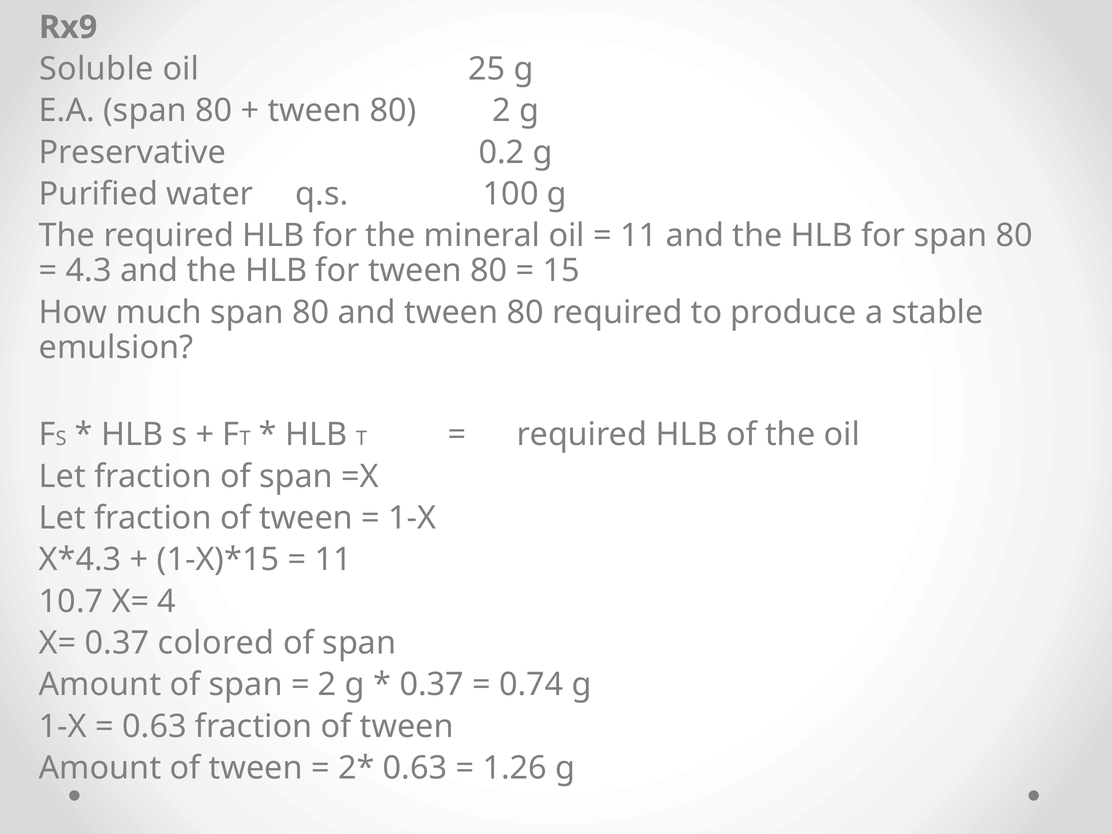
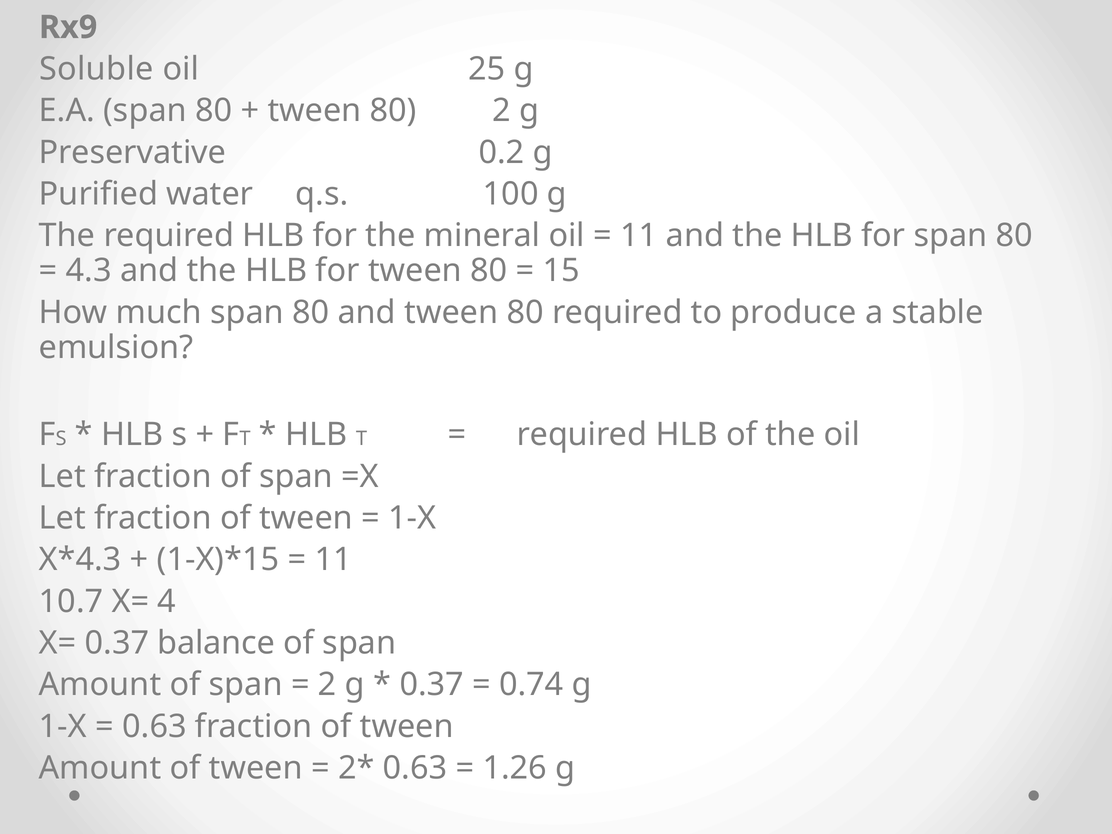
colored: colored -> balance (216, 643)
